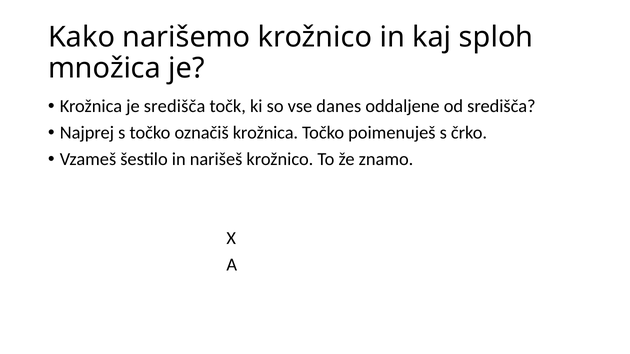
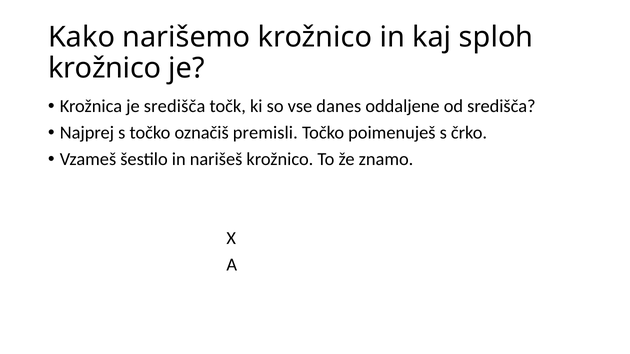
množica: množica -> krožnico (105, 69)
označiš krožnica: krožnica -> premisli (265, 133)
